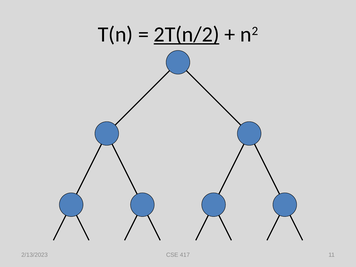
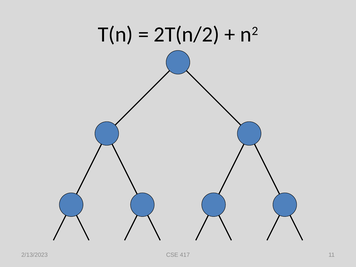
2T(n/2 underline: present -> none (187, 34)
